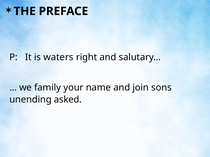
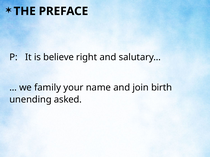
waters: waters -> believe (59, 57)
sons: sons -> birth (162, 88)
